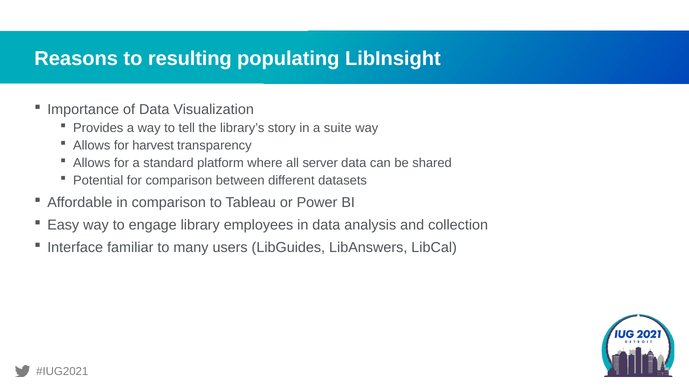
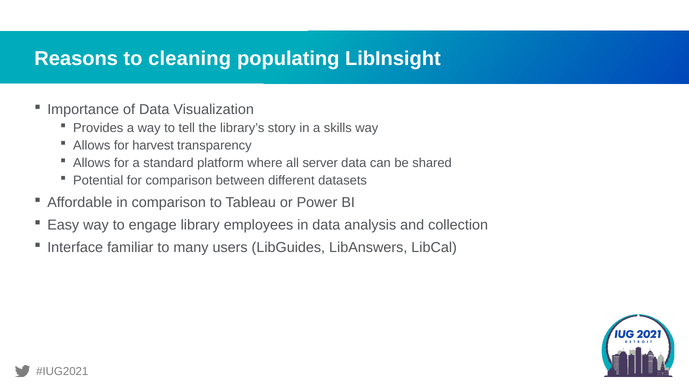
resulting: resulting -> cleaning (190, 59)
suite: suite -> skills (338, 128)
